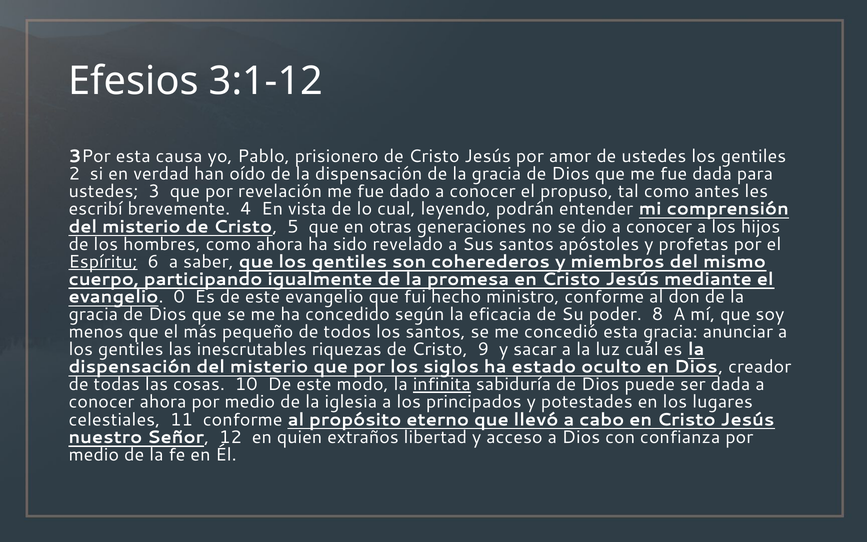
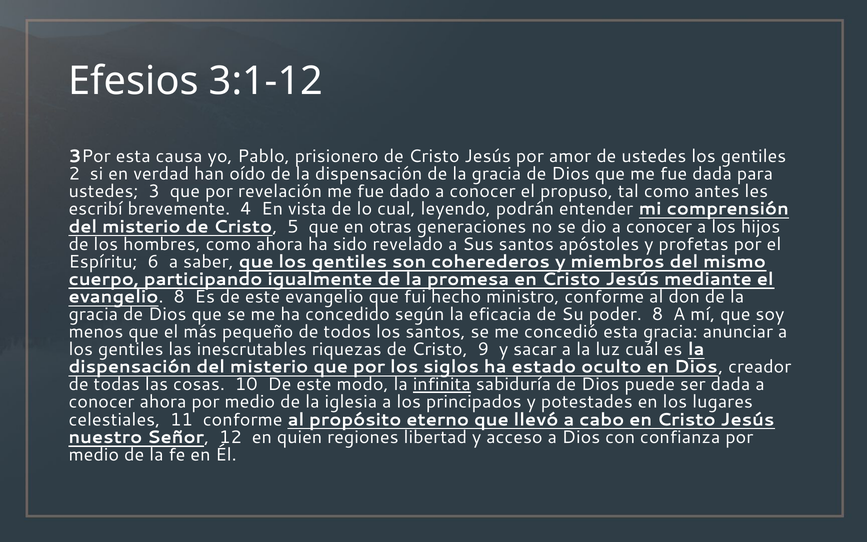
Espíritu underline: present -> none (103, 262)
evangelio 0: 0 -> 8 (179, 297)
extraños: extraños -> regiones (363, 437)
